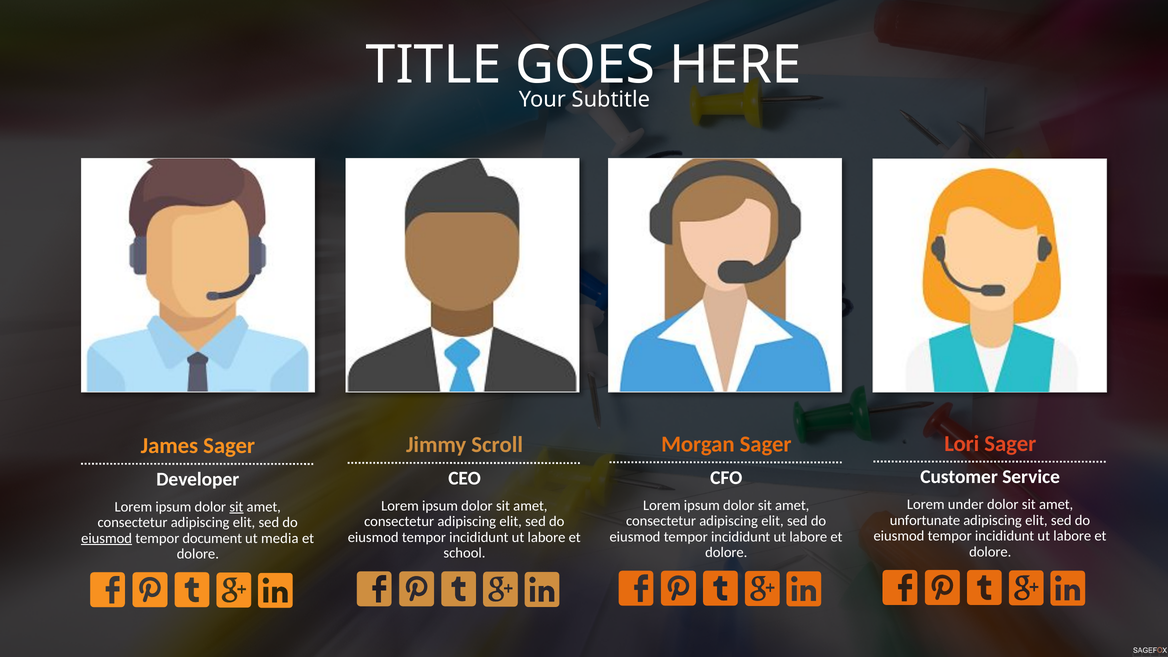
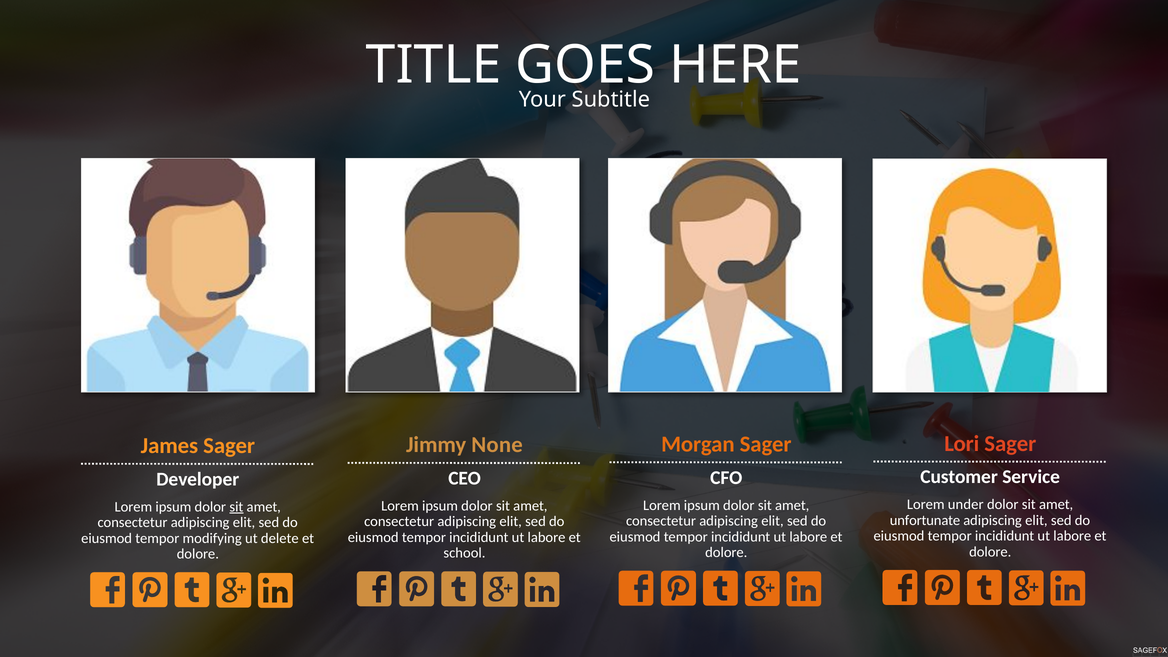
Scroll: Scroll -> None (497, 445)
eiusmod underline: present -> none (107, 538)
document: document -> modifying (212, 538)
media: media -> delete (280, 538)
